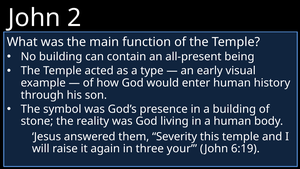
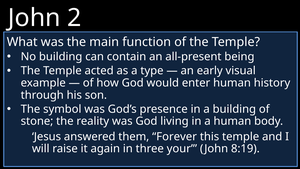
Severity: Severity -> Forever (175, 136)
6:19: 6:19 -> 8:19 (245, 149)
